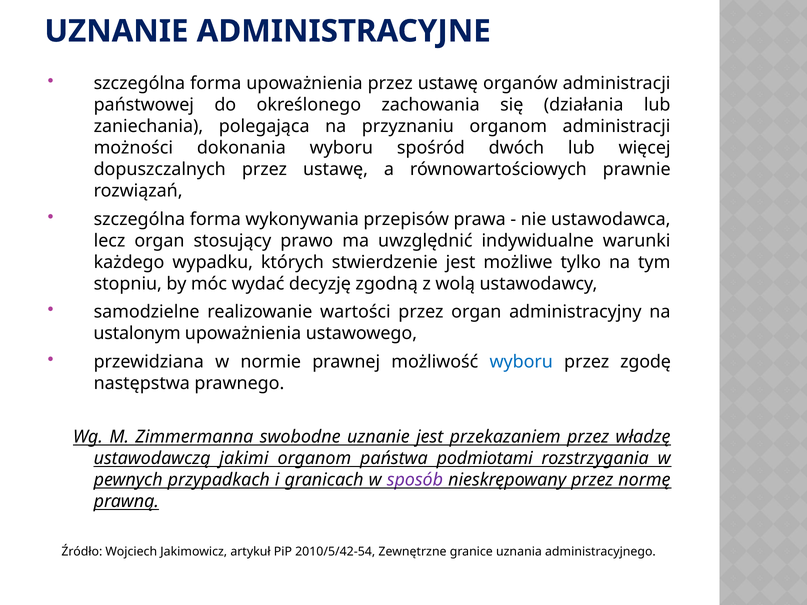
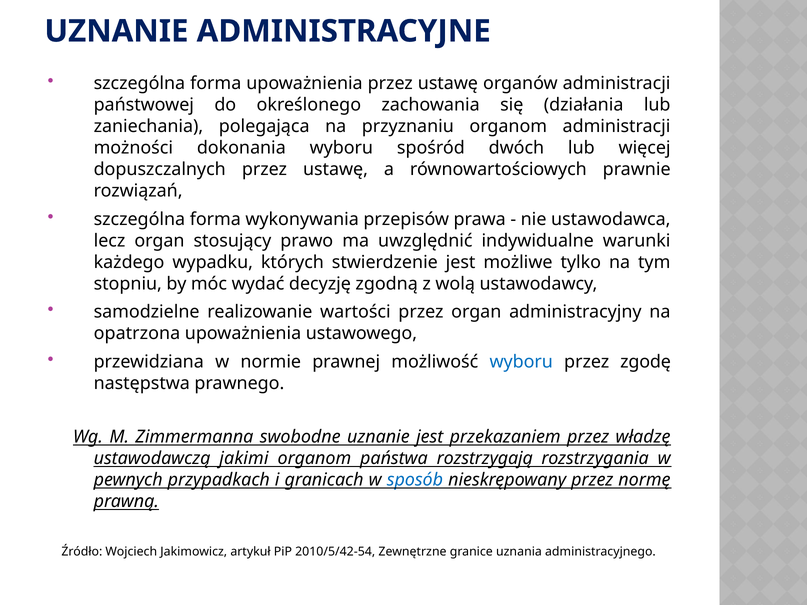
ustalonym: ustalonym -> opatrzona (137, 334)
podmiotami: podmiotami -> rozstrzygają (485, 459)
sposób colour: purple -> blue (415, 480)
